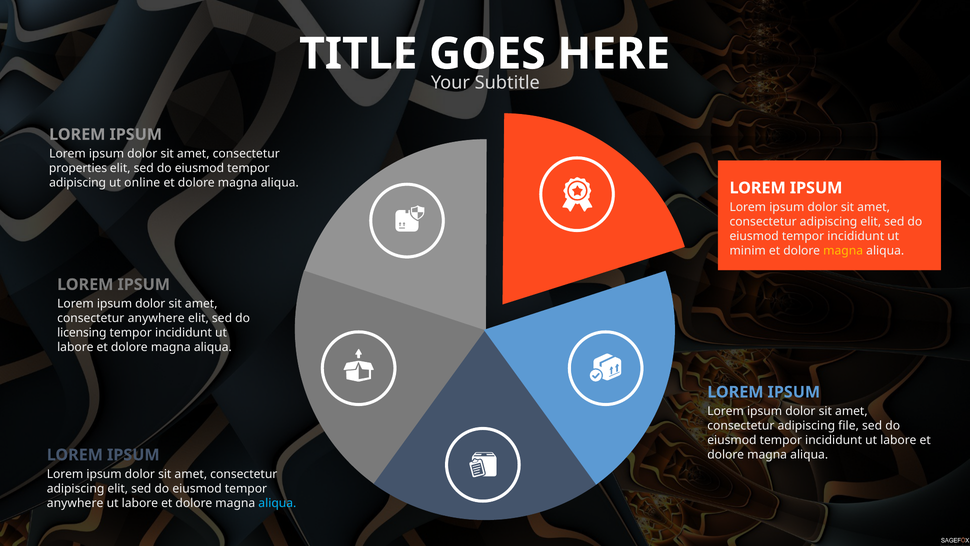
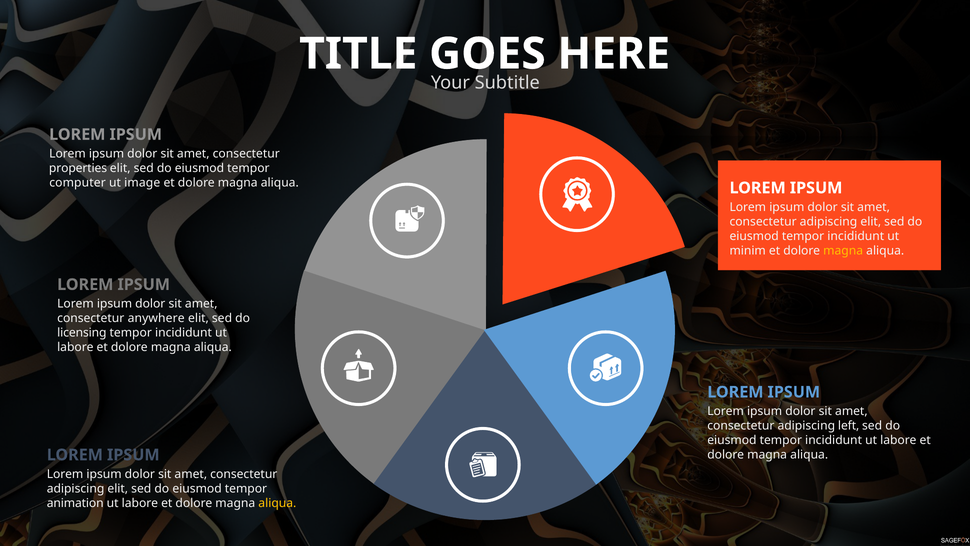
adipiscing: adipiscing -> computer (78, 183)
online: online -> image (142, 183)
file: file -> left (849, 425)
anywhere: anywhere -> animation (75, 503)
aliqua colour: light blue -> yellow (277, 503)
